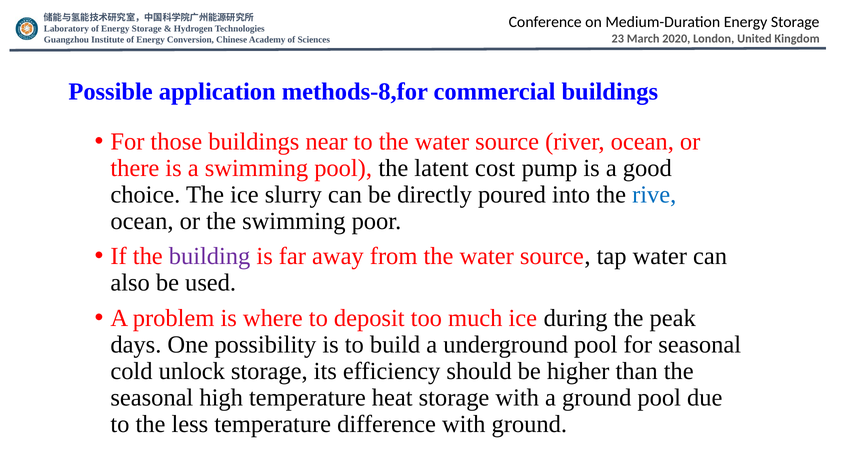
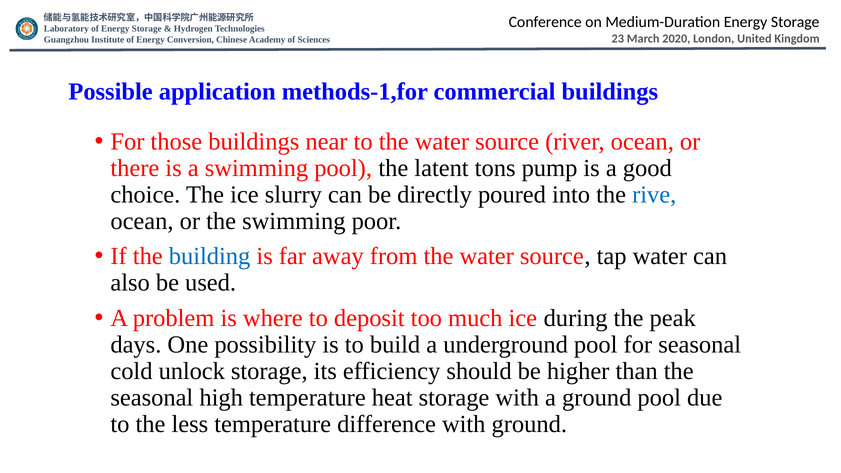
methods-8,for: methods-8,for -> methods-1,for (355, 92)
cost: cost -> tons (495, 168)
building colour: purple -> blue (210, 256)
